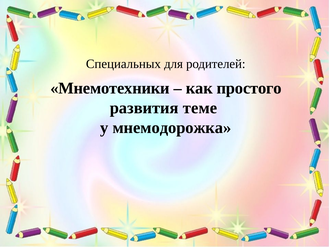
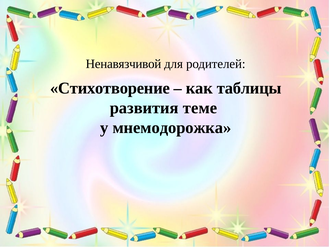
Специальных: Специальных -> Ненавязчивой (124, 64)
Мнемотехники: Мнемотехники -> Стихотворение (110, 88)
простого: простого -> таблицы (249, 88)
